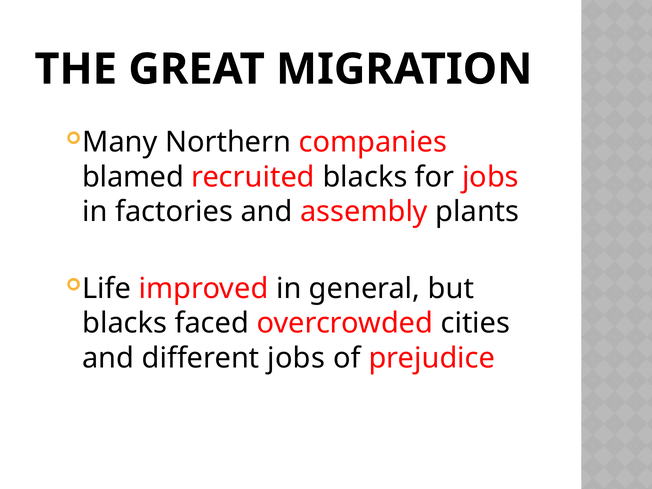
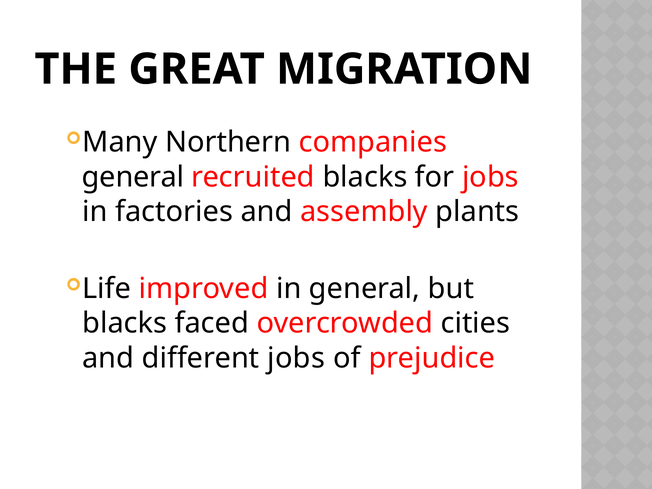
blamed: blamed -> general (133, 177)
